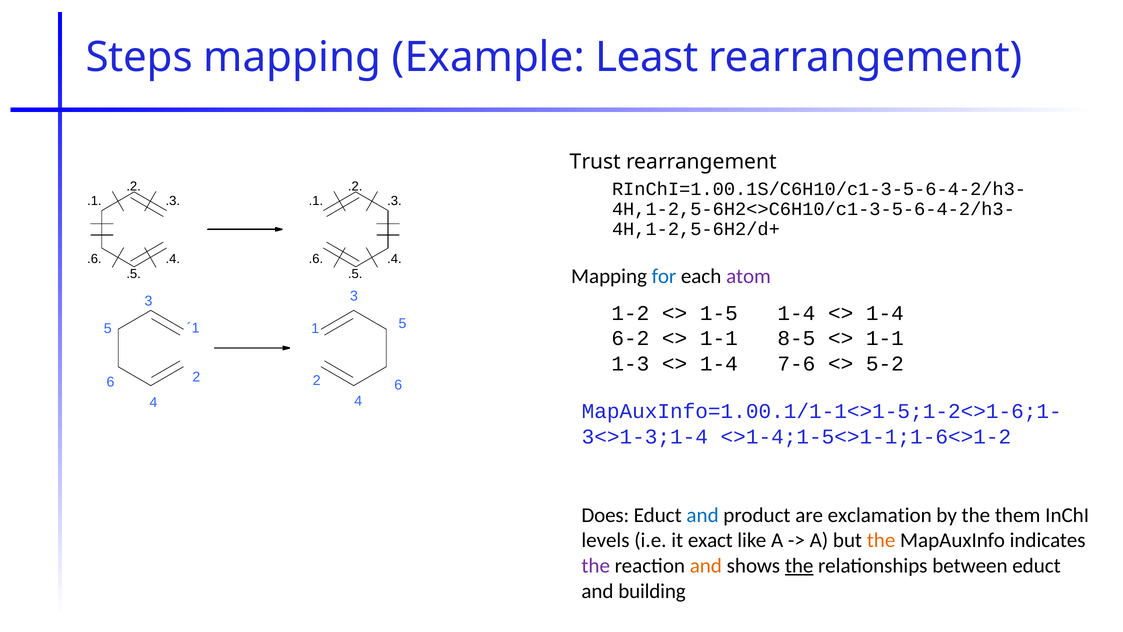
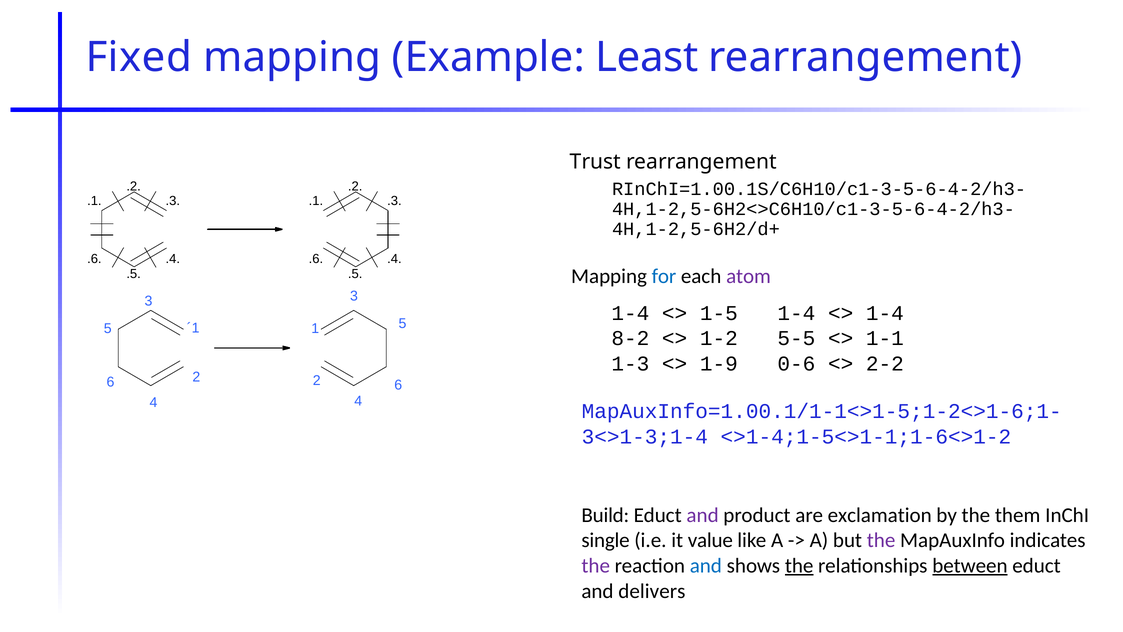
Steps: Steps -> Fixed (139, 57)
1-2: 1-2 -> 1-4 (630, 313)
6-2: 6-2 -> 8-2 (630, 338)
1-1: 1-1 -> 1-2 (719, 338)
8-5: 8-5 -> 5-5 (796, 338)
1-4: 1-4 -> 1-9 (719, 363)
7-6: 7-6 -> 0-6 (796, 363)
5-2: 5-2 -> 2-2 (885, 363)
Does: Does -> Build (605, 515)
and colour: blue -> purple (703, 515)
levels: levels -> single (606, 540)
exact: exact -> value (710, 540)
the colour: orange -> purple (881, 540)
and colour: orange -> blue (706, 566)
between underline: none -> present (970, 566)
building: building -> delivers (652, 591)
